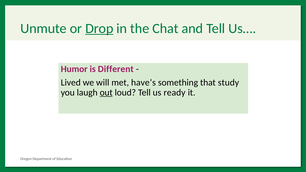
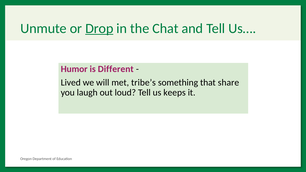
have’s: have’s -> tribe’s (143, 83)
study: study -> share (228, 83)
out underline: present -> none (106, 93)
ready: ready -> keeps (175, 93)
